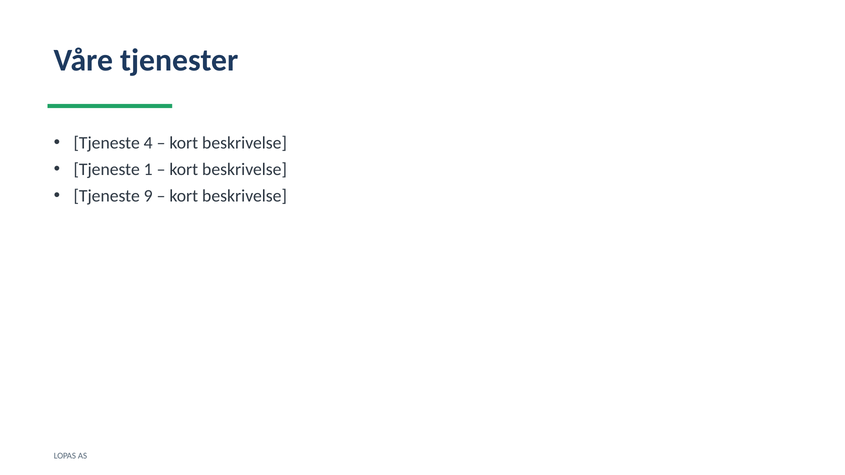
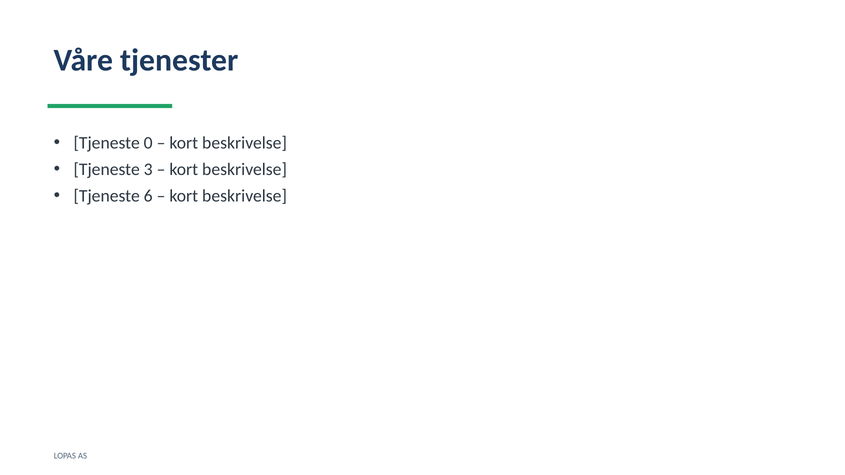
4: 4 -> 0 (148, 143)
1: 1 -> 3 (148, 170)
9: 9 -> 6 (148, 196)
